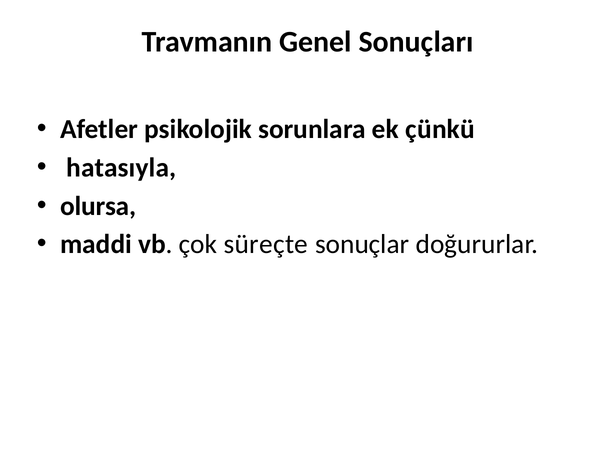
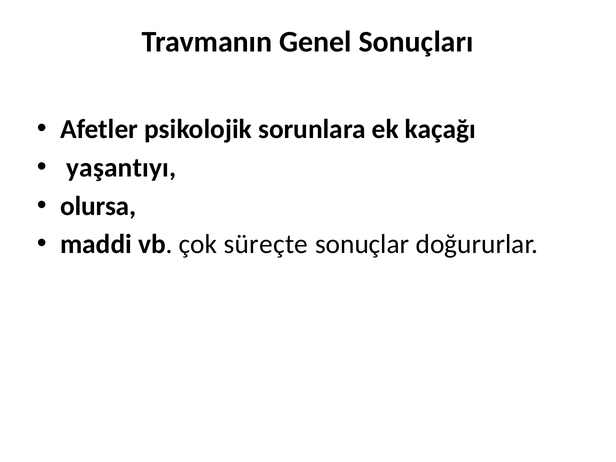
çünkü: çünkü -> kaçağı (440, 129)
hatasıyla: hatasıyla -> yaşantıyı (121, 168)
